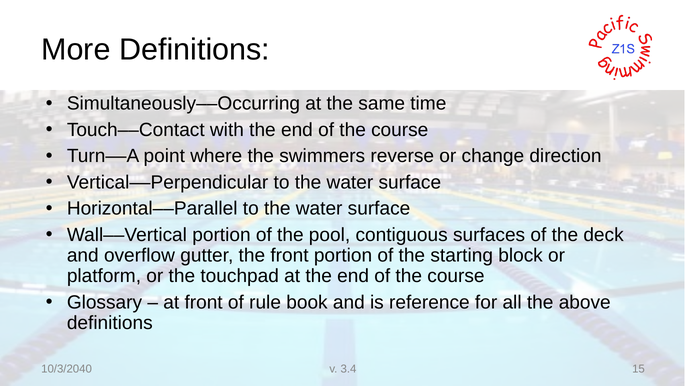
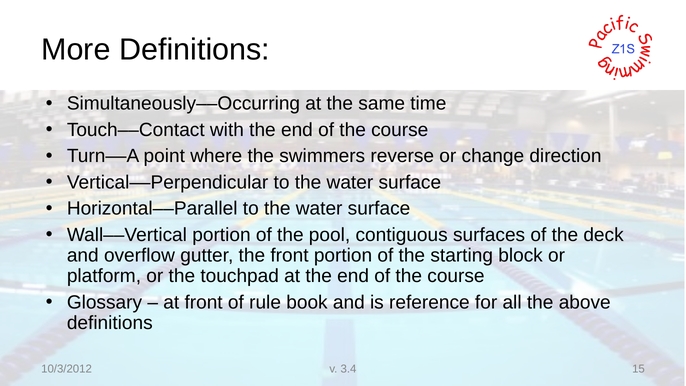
10/3/2040: 10/3/2040 -> 10/3/2012 (67, 369)
